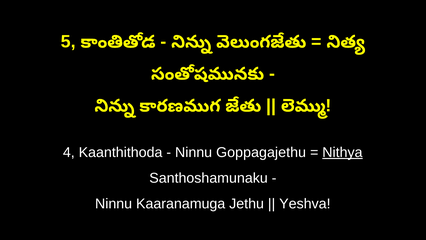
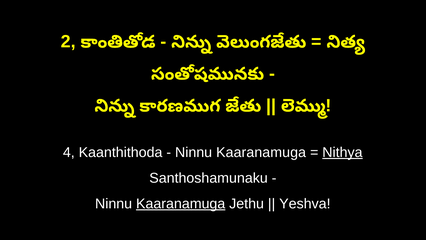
5: 5 -> 2 (68, 42)
Goppagajethu: Goppagajethu -> Kaaranamuga (261, 152)
Kaaranamuga underline: none -> present (181, 203)
